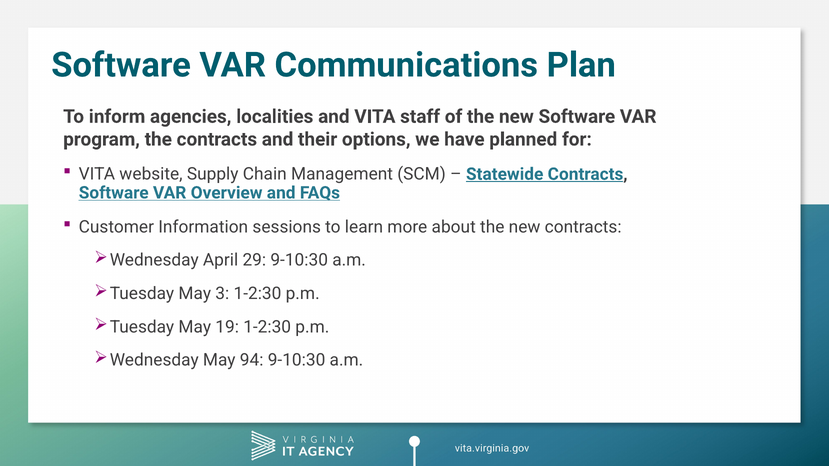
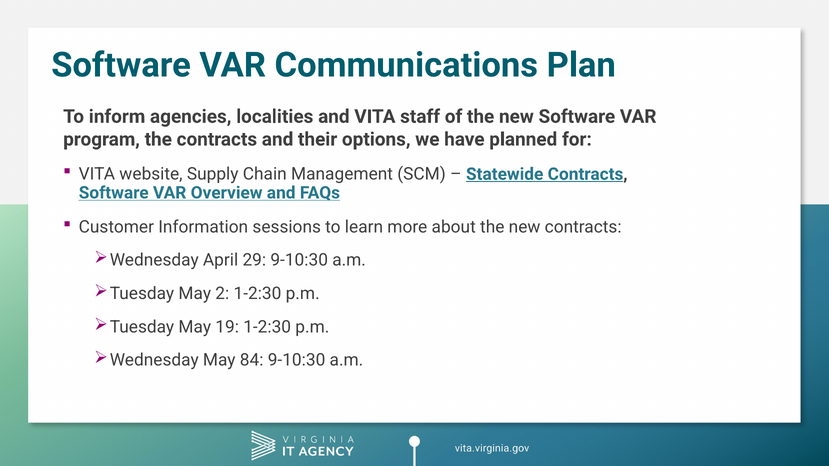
3: 3 -> 2 (222, 294)
94: 94 -> 84 (252, 360)
